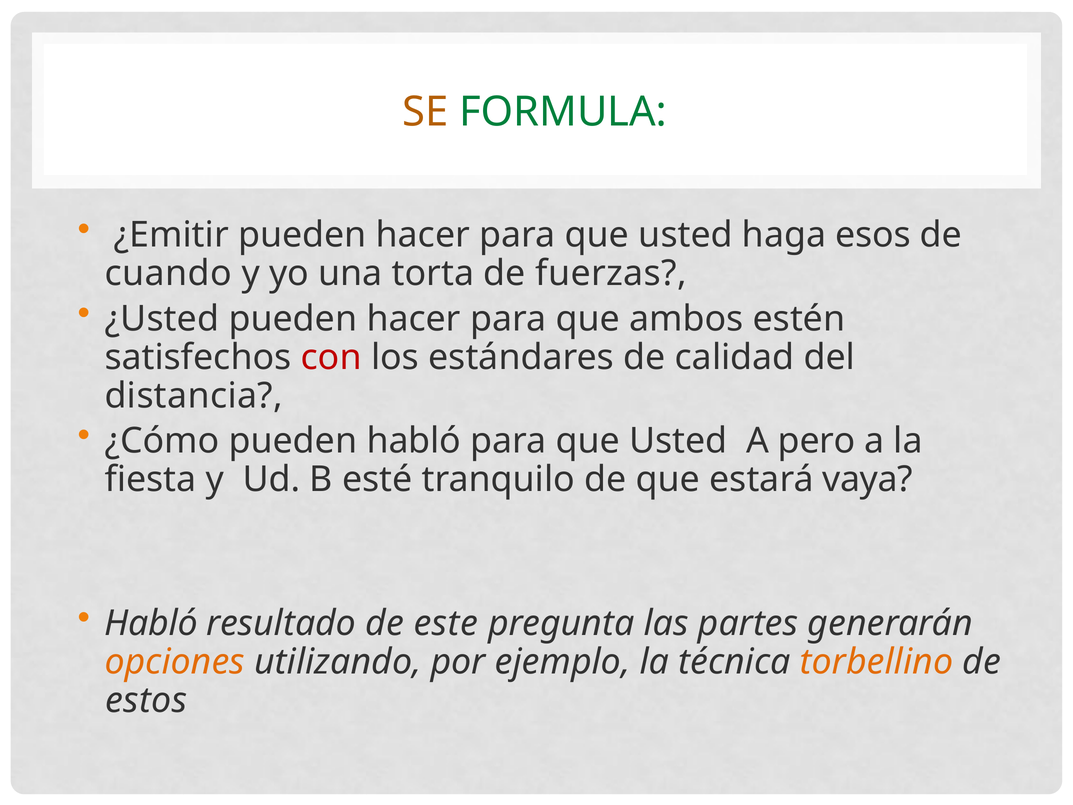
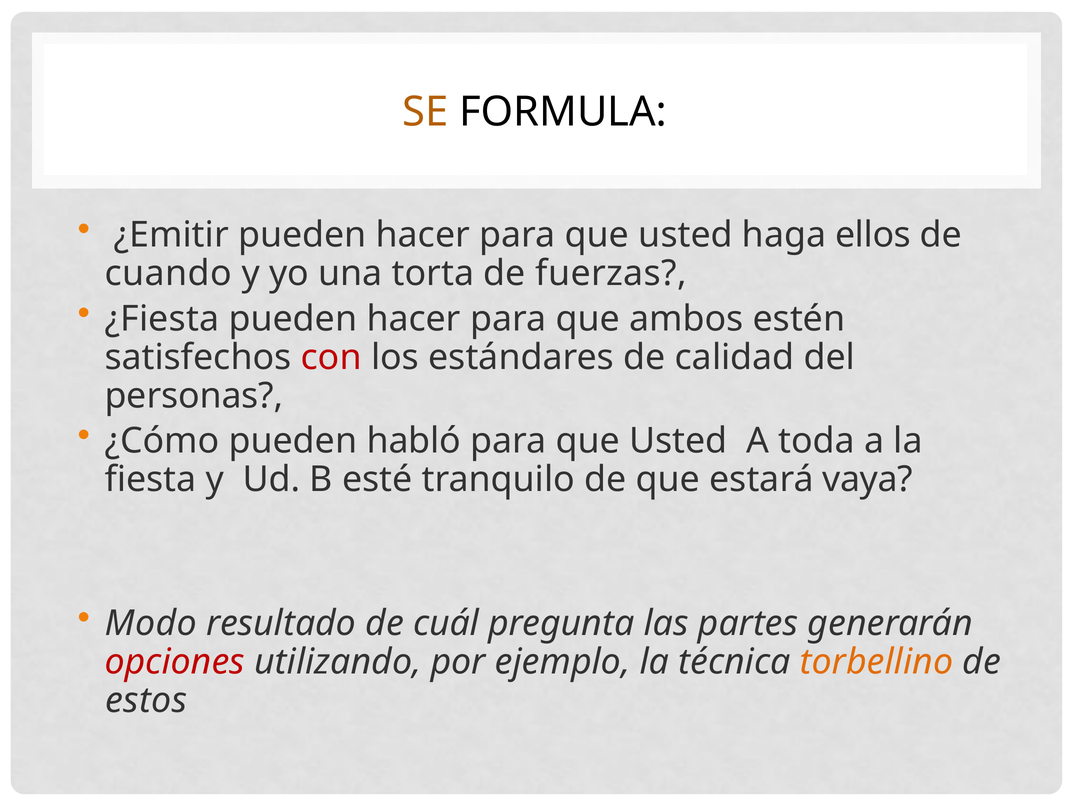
FORMULA colour: green -> black (563, 112)
esos: esos -> ellos (873, 235)
¿Usted: ¿Usted -> ¿Fiesta (162, 319)
distancia: distancia -> personas (194, 396)
pero: pero -> toda (817, 441)
Habló: Habló -> Modo (151, 623)
este: este -> cuál (446, 623)
opciones colour: orange -> red (175, 662)
